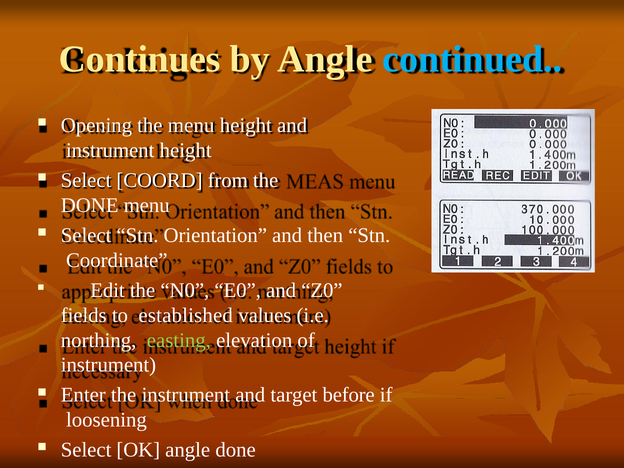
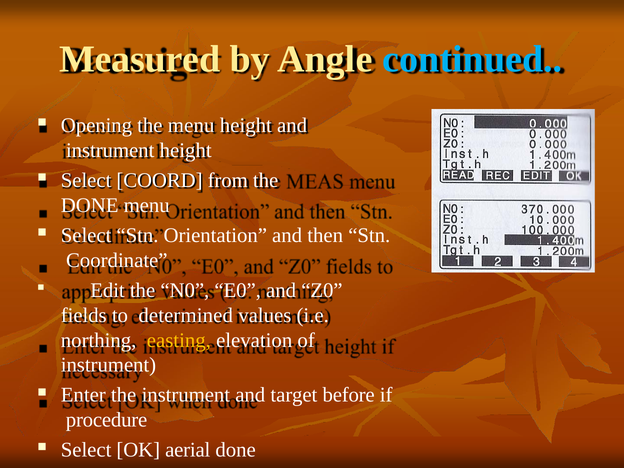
Continues: Continues -> Measured (140, 59)
established: established -> determined (186, 315)
easting colour: light green -> yellow (179, 340)
loosening: loosening -> procedure (107, 420)
OK angle: angle -> aerial (188, 450)
